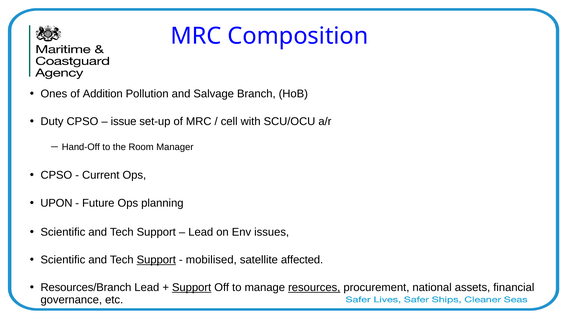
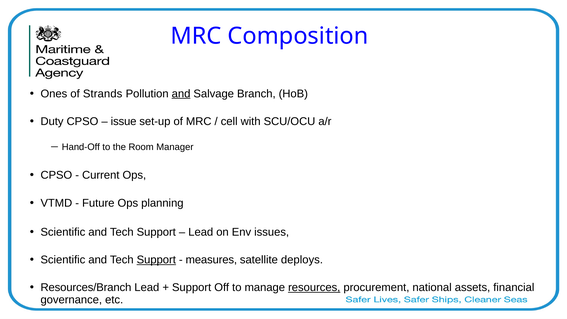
Addition: Addition -> Strands (103, 94)
and underline: none -> present (181, 94)
UPON: UPON -> VTMD (56, 203)
mobilised: mobilised -> measures (211, 260)
affected: affected -> deploys (302, 260)
Support underline: present -> none (192, 288)
